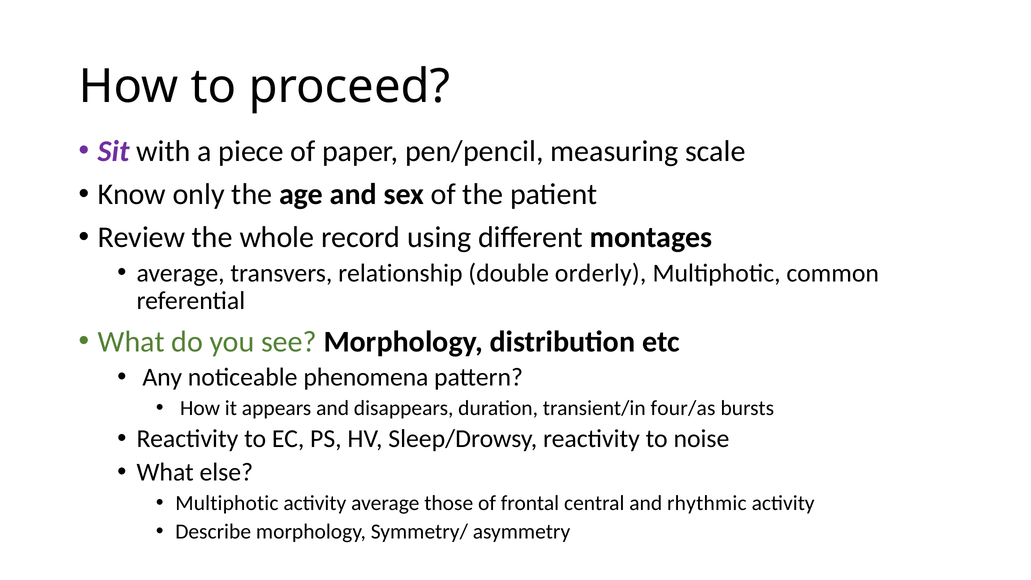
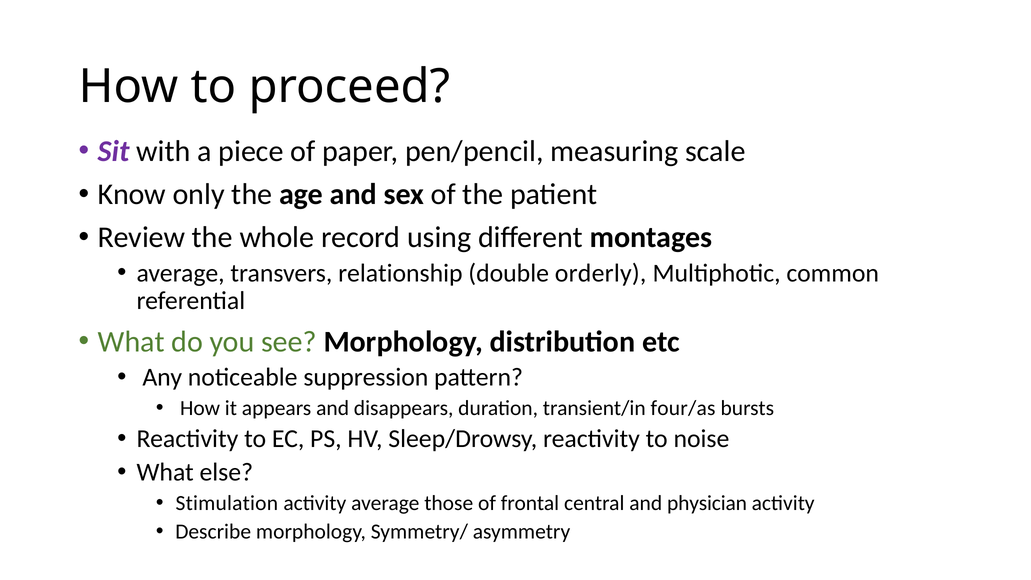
phenomena: phenomena -> suppression (366, 377)
Multiphotic: Multiphotic -> Stimulation (227, 503)
rhythmic: rhythmic -> physician (707, 503)
